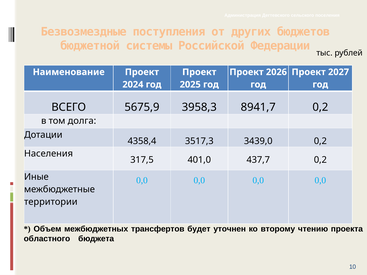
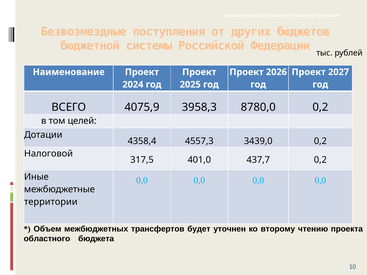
5675,9: 5675,9 -> 4075,9 (142, 107)
8941,7: 8941,7 -> 8780,0 (258, 107)
долга: долга -> целей (82, 121)
3517,3: 3517,3 -> 4557,3 (199, 141)
Населения: Населения -> Налоговой (49, 154)
